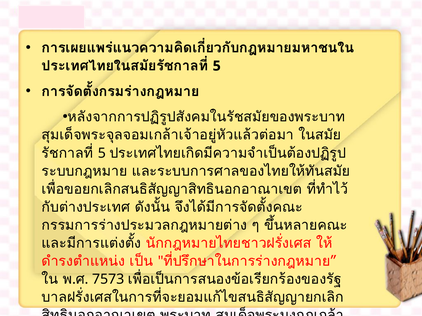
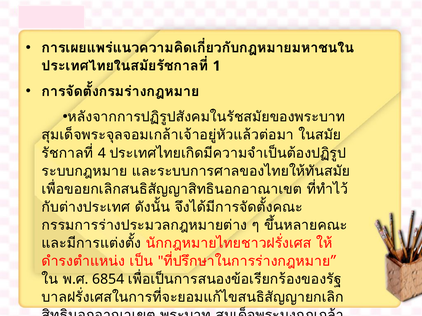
5: 5 -> 1 (217, 66)
5: 5 -> 4 (102, 153)
7573: 7573 -> 6854 (108, 280)
